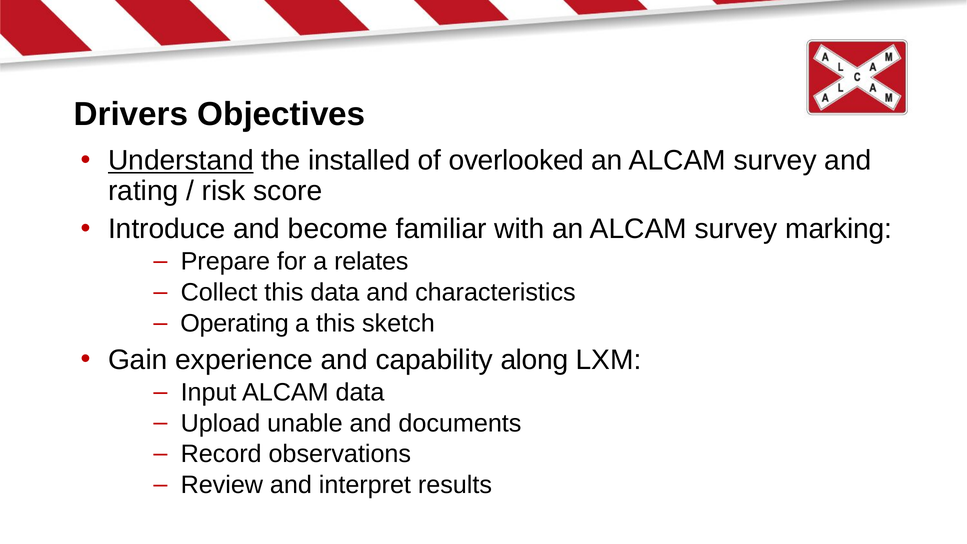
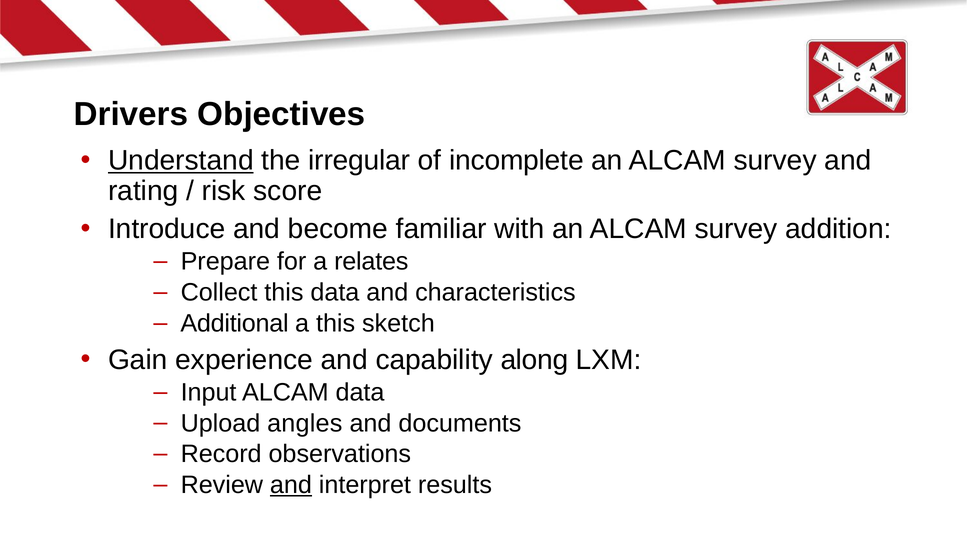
installed: installed -> irregular (359, 161)
overlooked: overlooked -> incomplete (516, 161)
marking: marking -> addition (838, 229)
Operating: Operating -> Additional (235, 323)
unable: unable -> angles (305, 423)
and underline: none -> present (291, 485)
